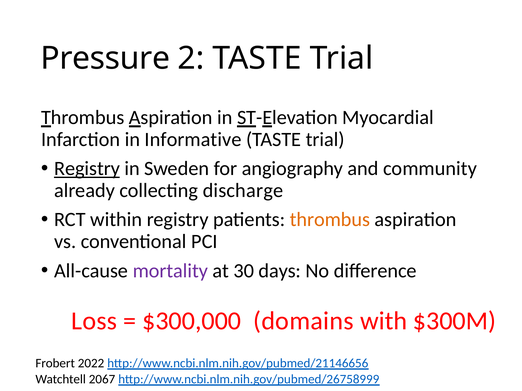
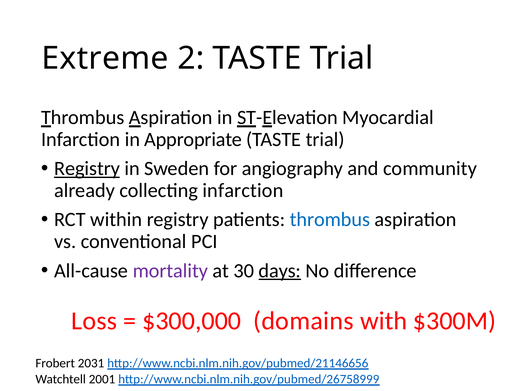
Pressure: Pressure -> Extreme (105, 58)
Informative: Informative -> Appropriate (193, 140)
collecting discharge: discharge -> infarction (243, 191)
thrombus colour: orange -> blue (330, 220)
days underline: none -> present (280, 271)
2022: 2022 -> 2031 (91, 364)
2067: 2067 -> 2001 (102, 380)
